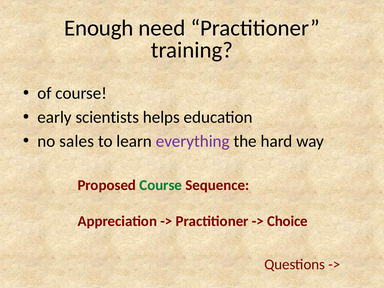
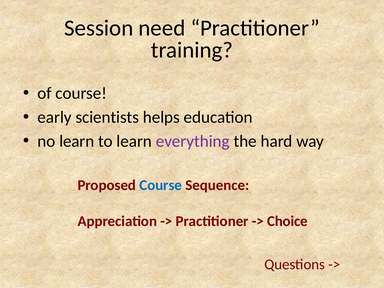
Enough: Enough -> Session (99, 28)
no sales: sales -> learn (77, 141)
Course colour: green -> blue (161, 185)
